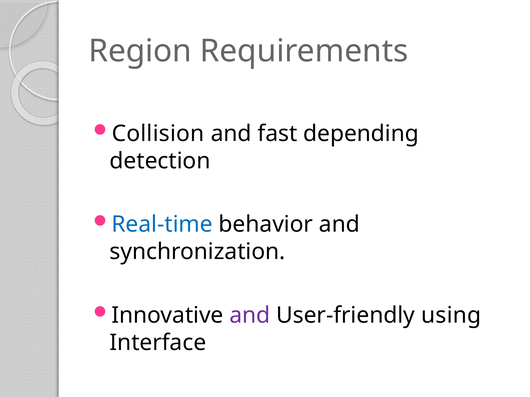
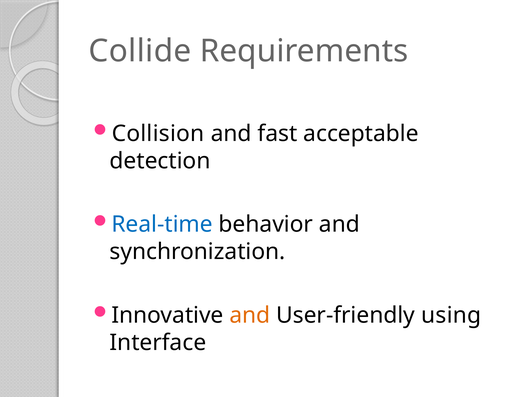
Region: Region -> Collide (140, 51)
depending: depending -> acceptable (361, 134)
and colour: purple -> orange (250, 316)
